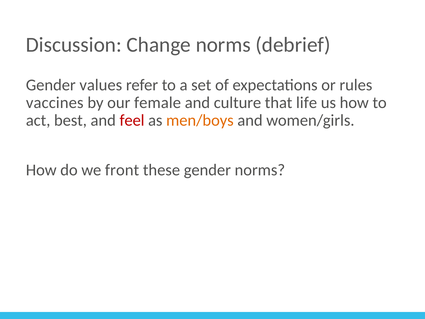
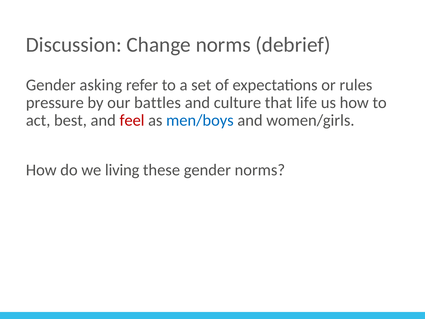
values: values -> asking (101, 85)
vaccines: vaccines -> pressure (55, 103)
female: female -> battles (158, 103)
men/boys colour: orange -> blue (200, 120)
front: front -> living (122, 170)
